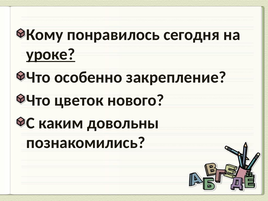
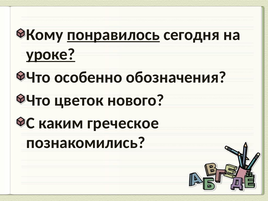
понравилось underline: none -> present (113, 35)
закрепление: закрепление -> обозначения (176, 77)
довольны: довольны -> греческое (123, 123)
